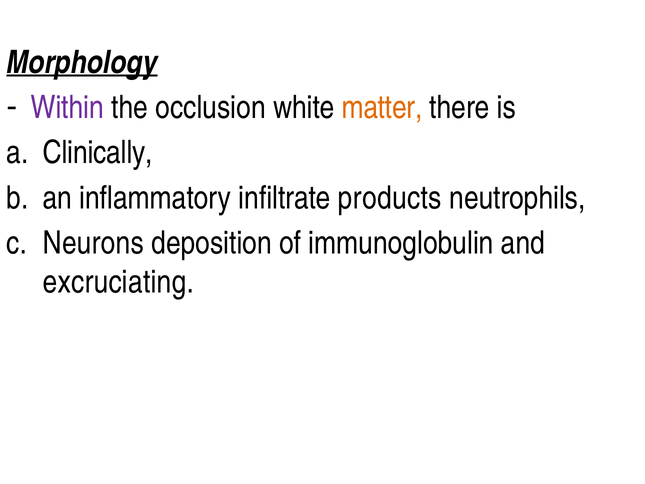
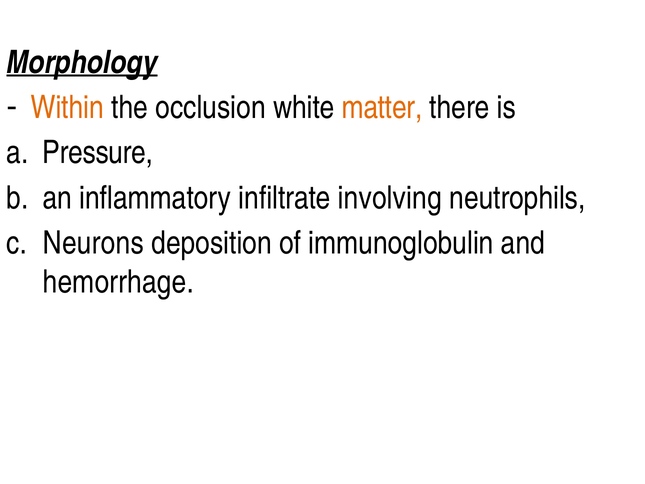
Within colour: purple -> orange (67, 108)
Clinically: Clinically -> Pressure (98, 153)
products: products -> involving (390, 198)
excruciating: excruciating -> hemorrhage (118, 282)
